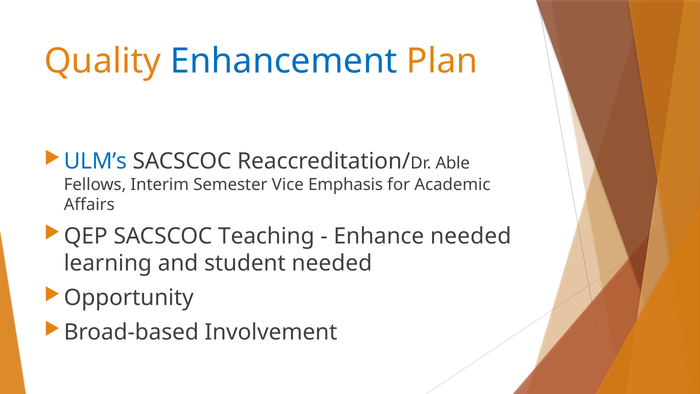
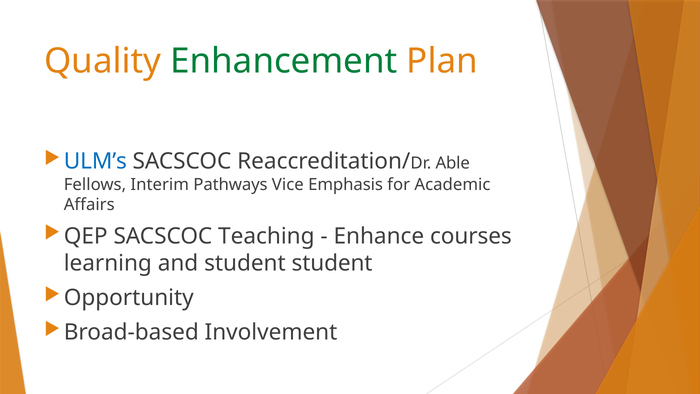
Enhancement colour: blue -> green (284, 61)
Semester: Semester -> Pathways (230, 185)
Enhance needed: needed -> courses (471, 236)
student needed: needed -> student (332, 263)
